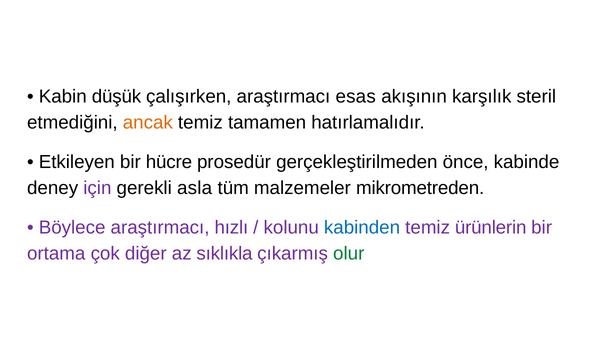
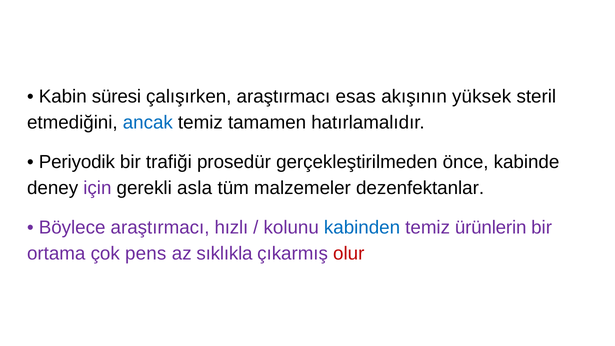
düşük: düşük -> süresi (116, 96)
karşılık: karşılık -> yüksek (482, 96)
ancak colour: orange -> blue (148, 122)
Etkileyen: Etkileyen -> Periyodik (77, 162)
hücre: hücre -> trafiği (169, 162)
mikrometreden: mikrometreden -> dezenfektanlar (420, 188)
diğer: diğer -> pens (146, 253)
olur colour: green -> red (349, 253)
